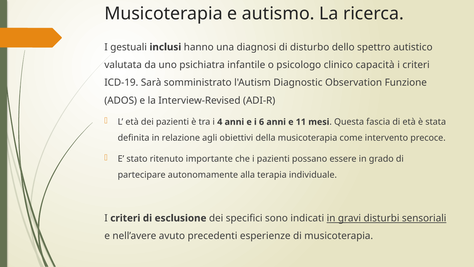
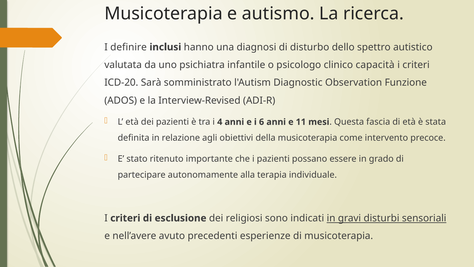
gestuali: gestuali -> definire (129, 47)
ICD-19: ICD-19 -> ICD-20 (121, 83)
specifici: specifici -> religiosi (244, 218)
